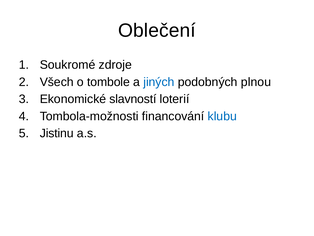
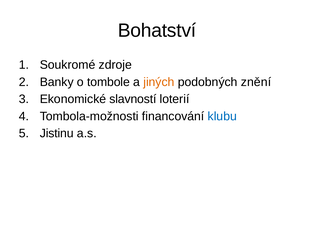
Oblečení: Oblečení -> Bohatství (157, 30)
Všech: Všech -> Banky (57, 82)
jiných colour: blue -> orange (159, 82)
plnou: plnou -> znění (256, 82)
